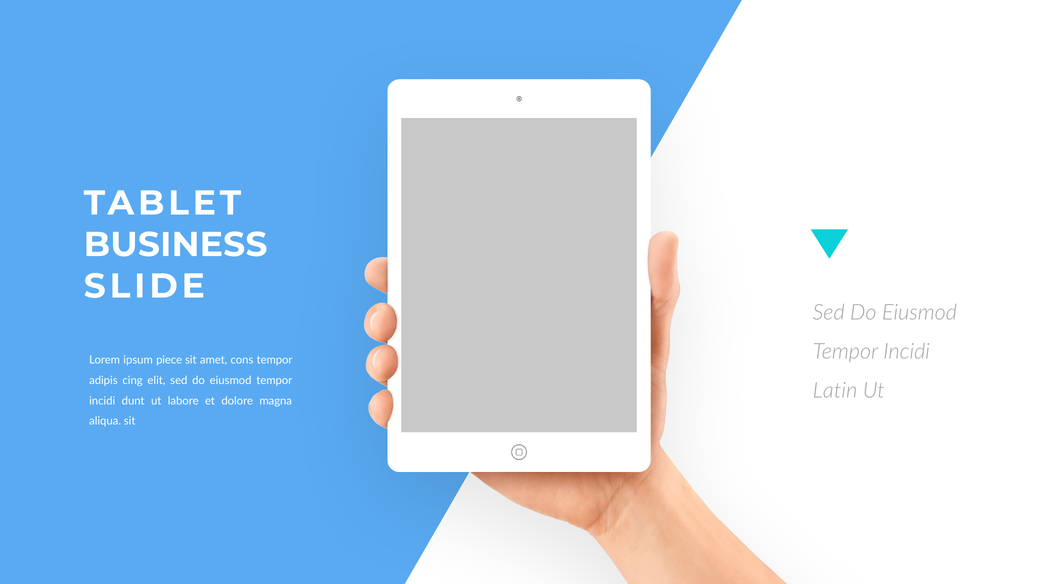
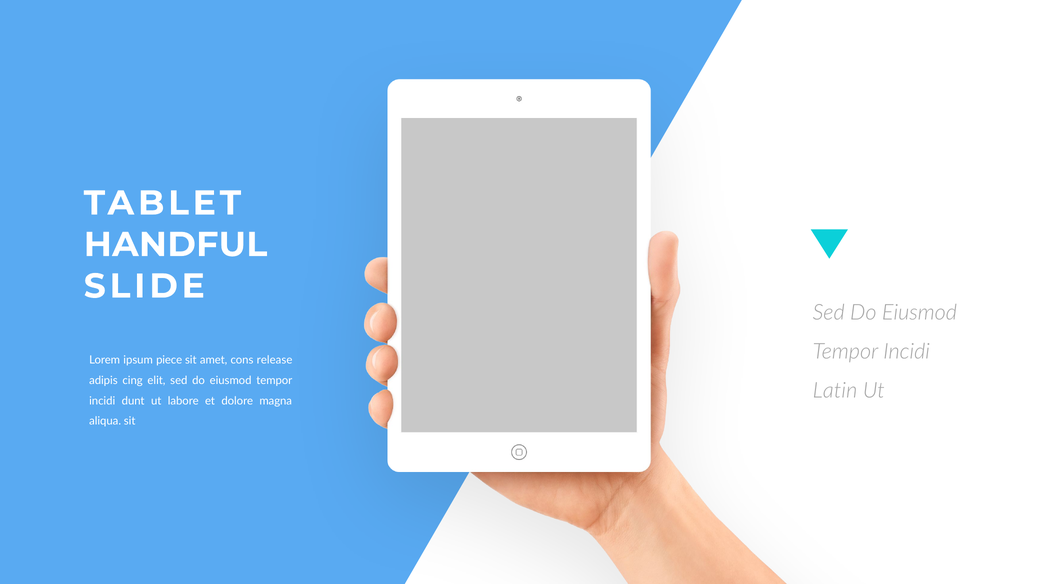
BUSINESS: BUSINESS -> HANDFUL (176, 245)
cons tempor: tempor -> release (275, 360)
